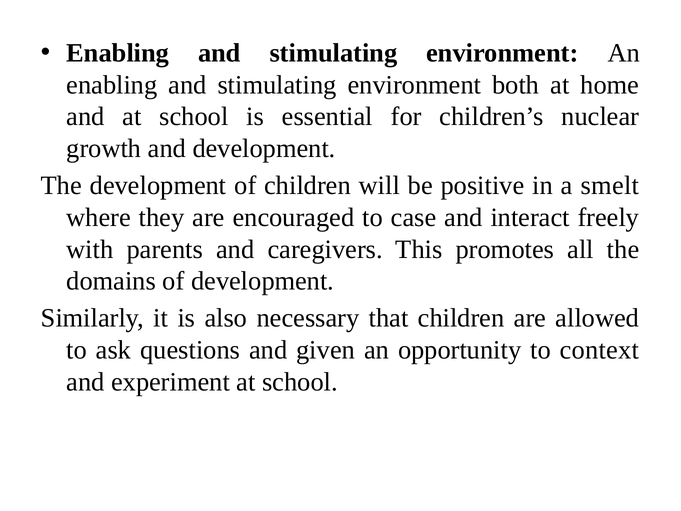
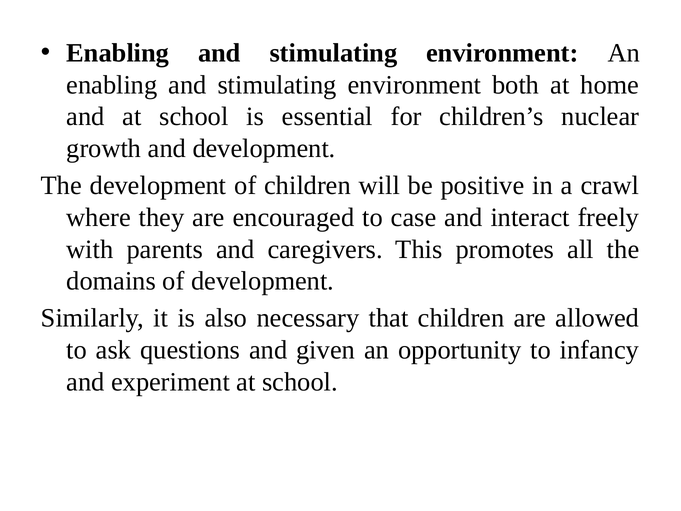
smelt: smelt -> crawl (610, 186)
context: context -> infancy (600, 350)
